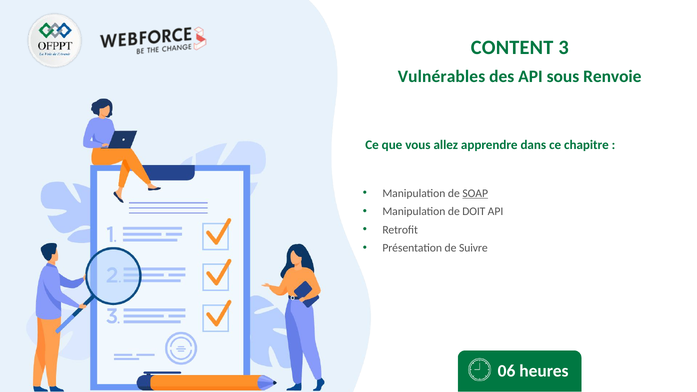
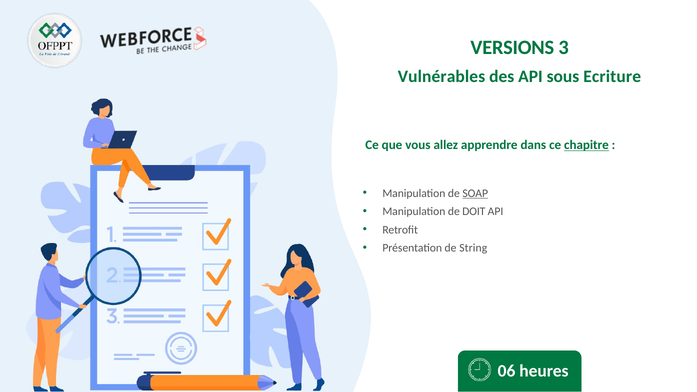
CONTENT: CONTENT -> VERSIONS (512, 48)
Renvoie: Renvoie -> Ecriture (612, 77)
chapitre underline: none -> present (586, 145)
Suivre: Suivre -> String (473, 248)
